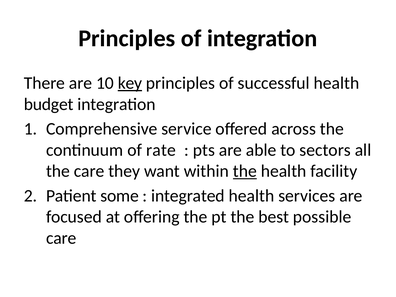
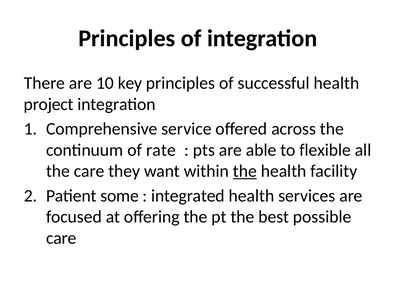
key underline: present -> none (130, 83)
budget: budget -> project (49, 104)
sectors: sectors -> flexible (325, 150)
